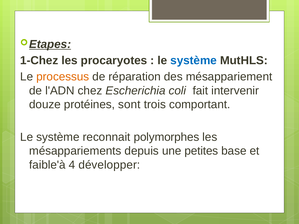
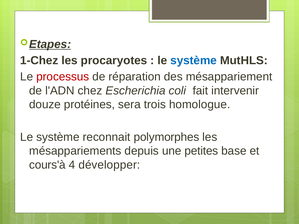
processus colour: orange -> red (63, 77)
sont: sont -> sera (129, 105)
comportant: comportant -> homologue (200, 105)
faible'à: faible'à -> cours'à (47, 165)
